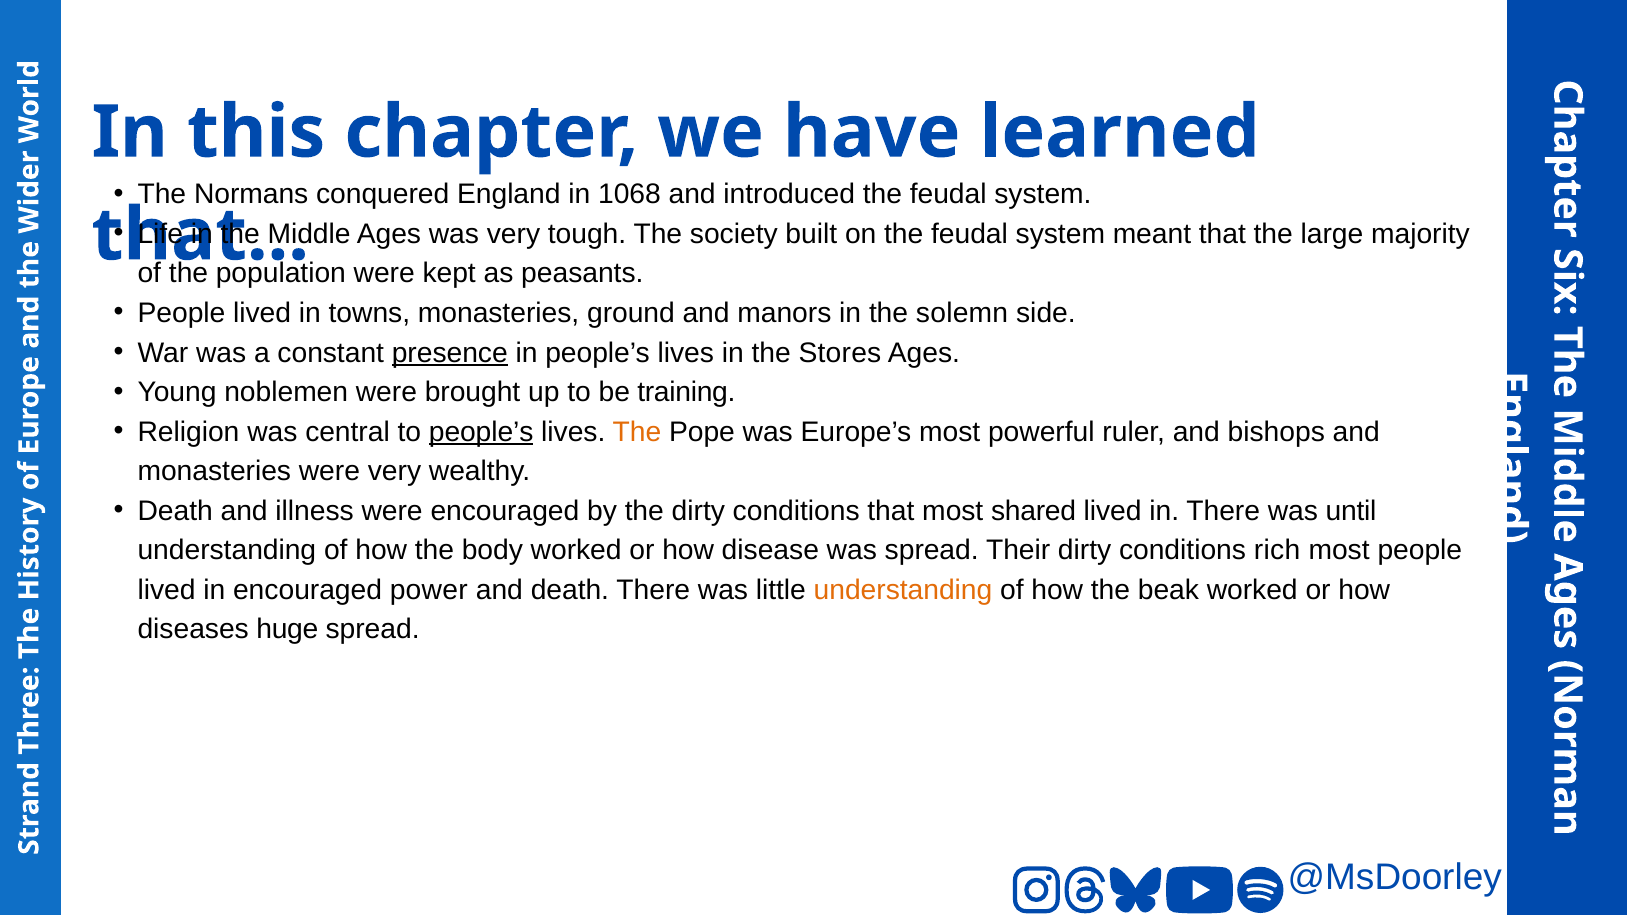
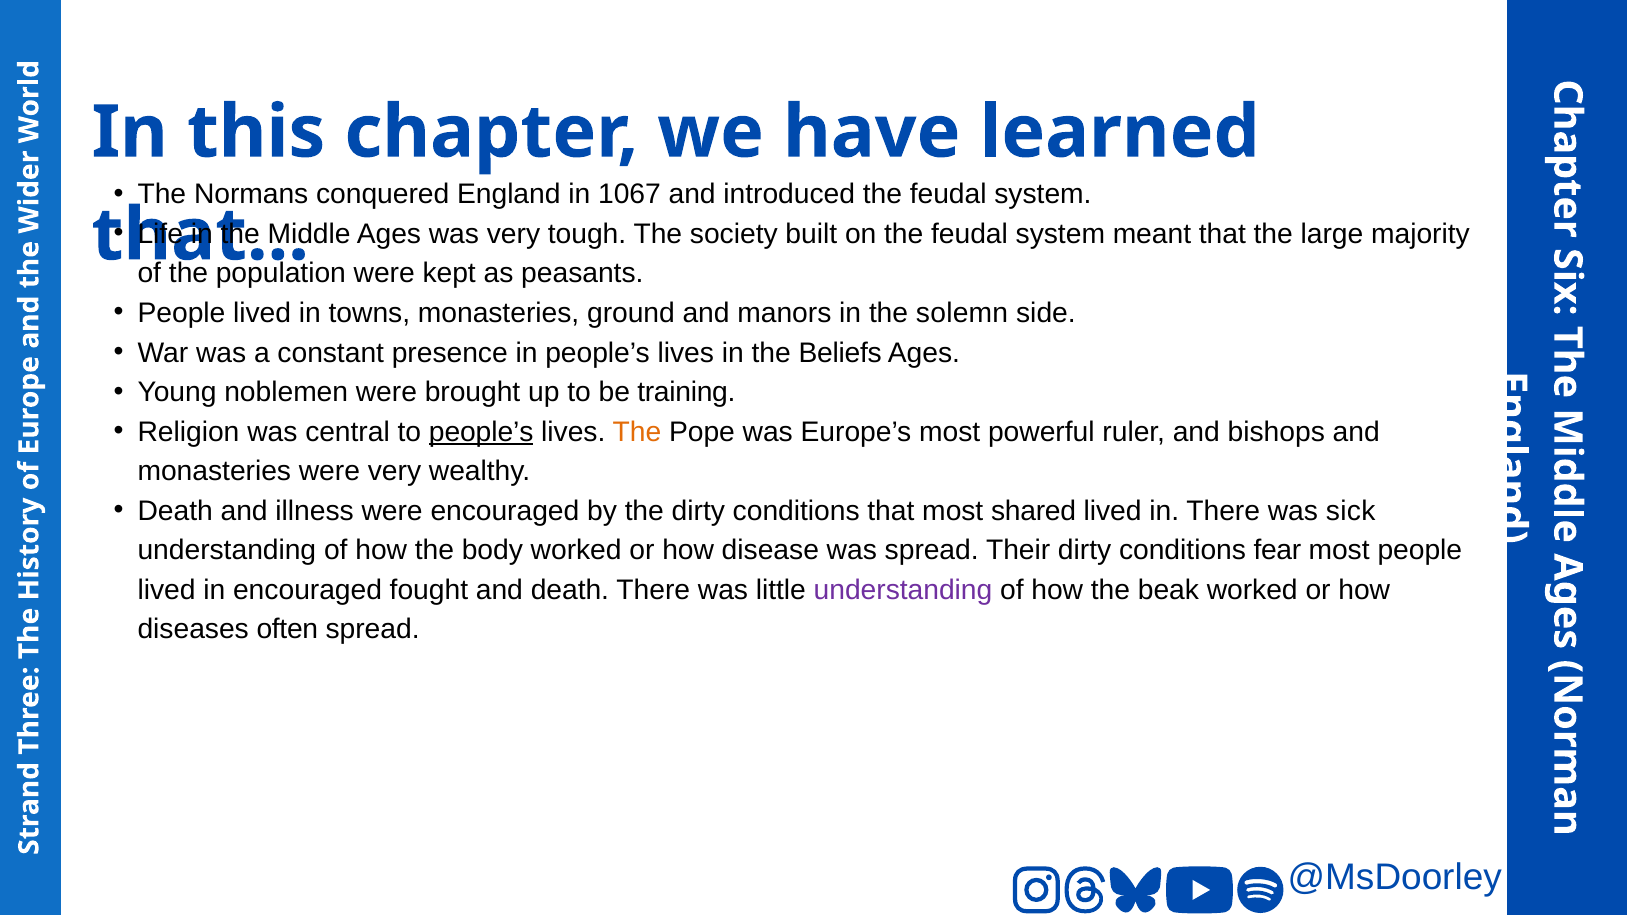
1068: 1068 -> 1067 (629, 195)
presence underline: present -> none (450, 353)
Stores: Stores -> Beliefs (840, 353)
until: until -> sick (1351, 511)
rich: rich -> fear (1277, 551)
power: power -> fought (429, 590)
understanding colour: orange -> purple (903, 590)
huge: huge -> often (287, 630)
